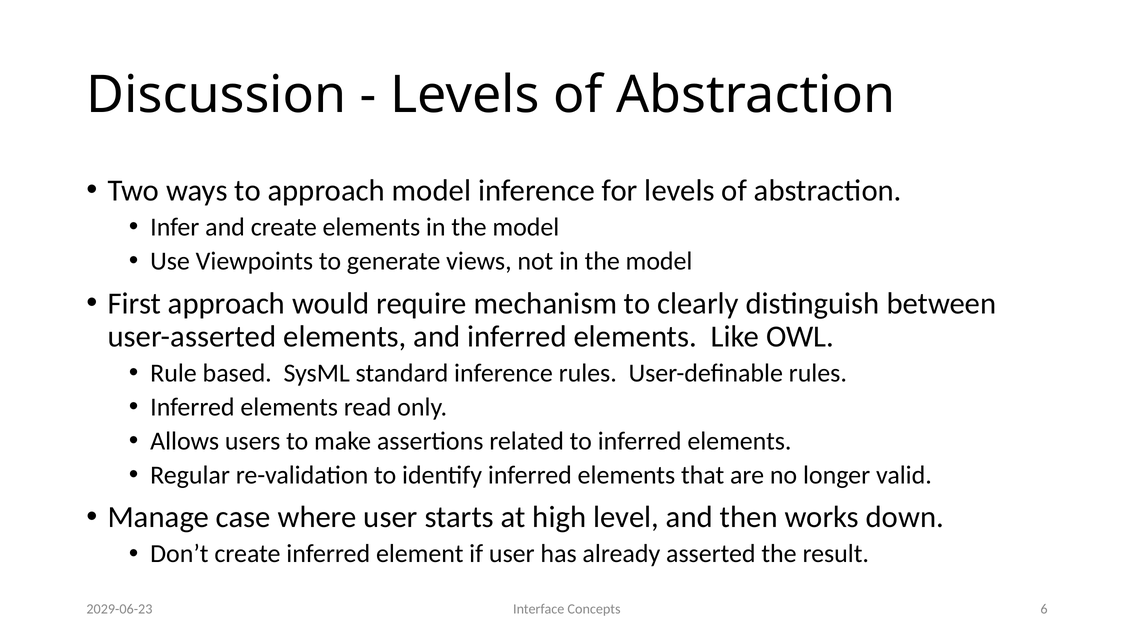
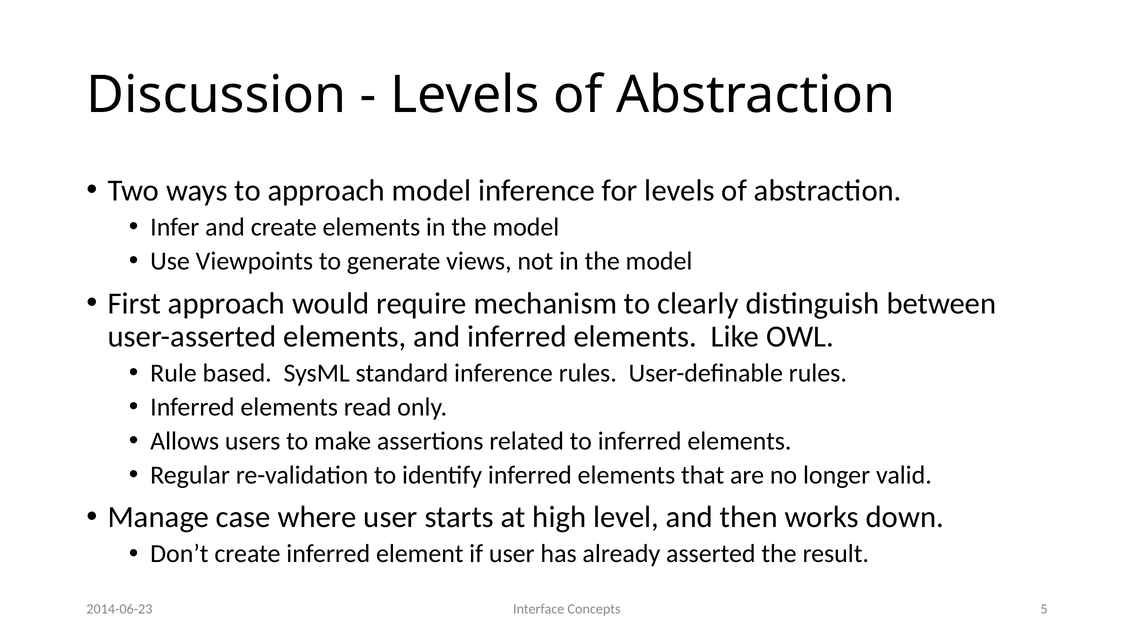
6: 6 -> 5 (1044, 609)
2029-06-23: 2029-06-23 -> 2014-06-23 (119, 609)
